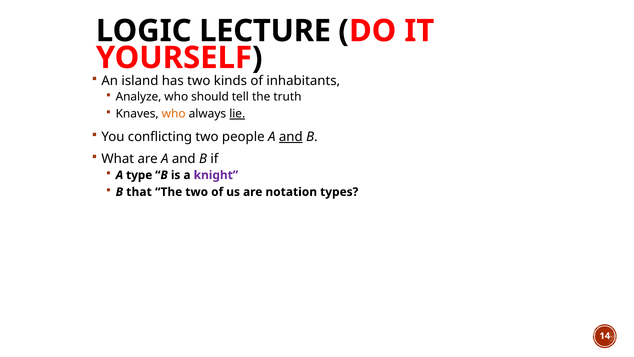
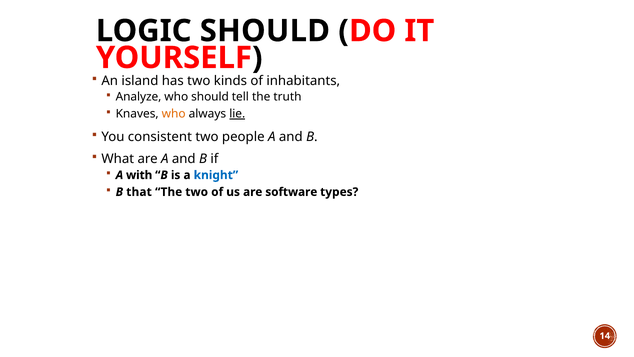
LOGIC LECTURE: LECTURE -> SHOULD (265, 31)
conflicting: conflicting -> consistent (160, 137)
and underline: present -> none (291, 137)
type: type -> with (139, 175)
knight colour: purple -> blue (216, 175)
notation: notation -> software (291, 192)
